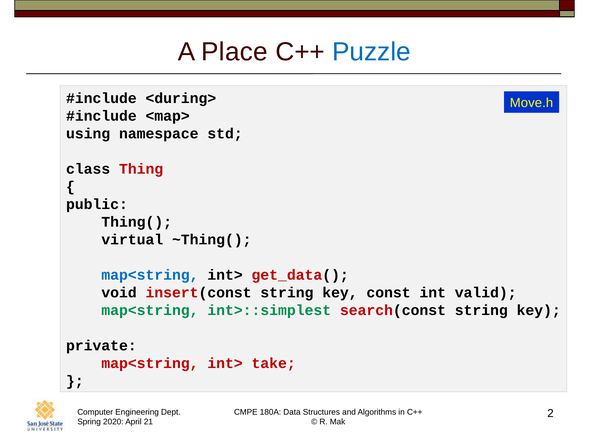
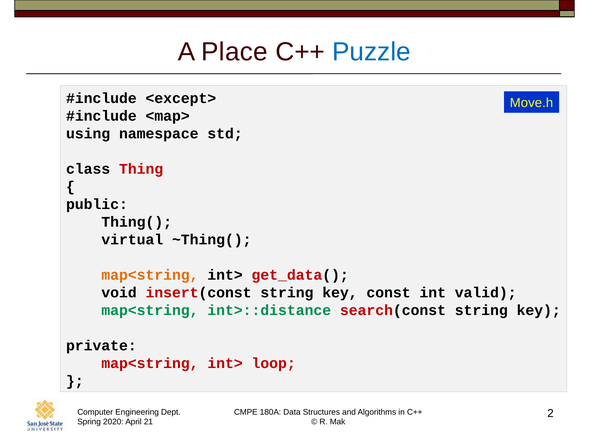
<during>: <during> -> <except> (181, 98)
map<string colour: blue -> orange (150, 275)
int>::simplest: int>::simplest -> int>::distance (269, 310)
take: take -> loop (274, 363)
